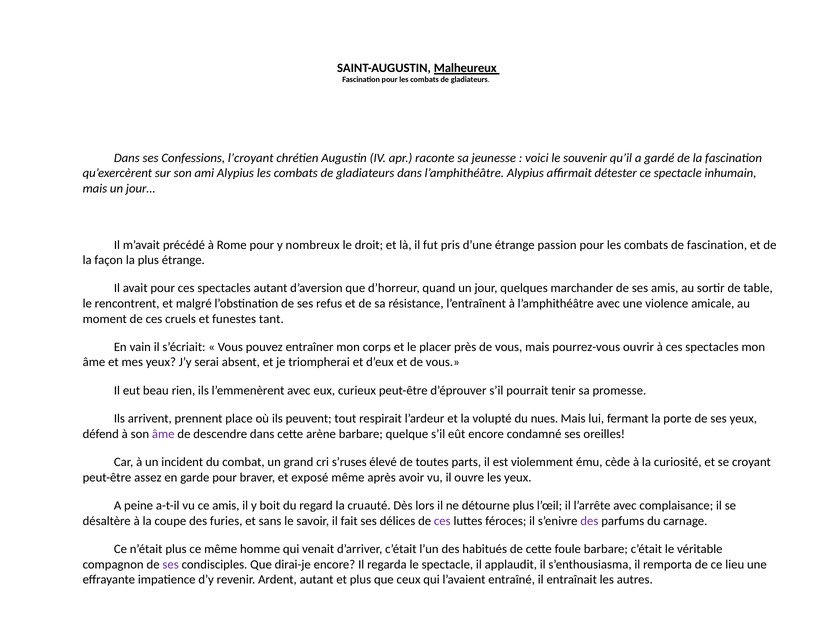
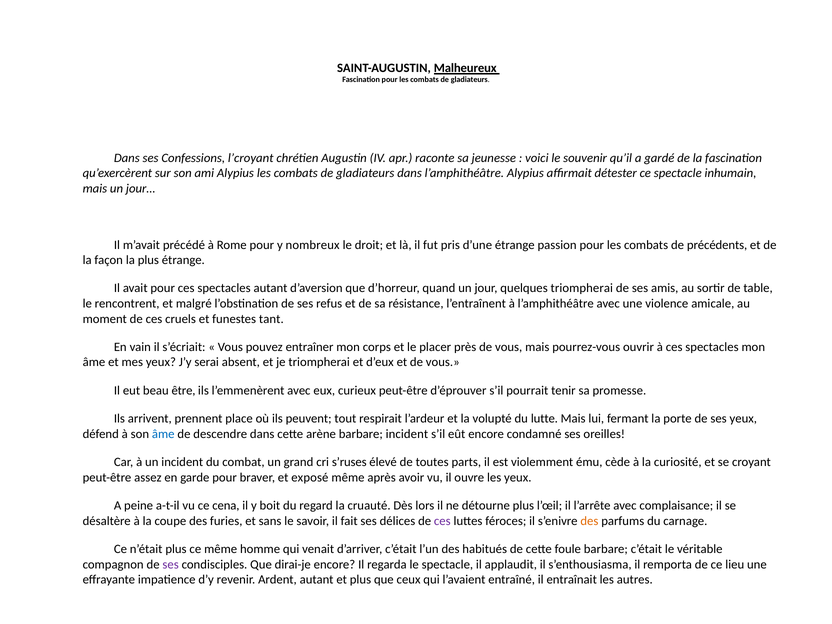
de fascination: fascination -> précédents (717, 245)
quelques marchander: marchander -> triompherai (582, 288)
rien: rien -> être (184, 390)
nues: nues -> lutte (544, 419)
âme colour: purple -> blue (163, 434)
barbare quelque: quelque -> incident (407, 434)
ce amis: amis -> cena (226, 506)
des colour: purple -> orange (589, 521)
